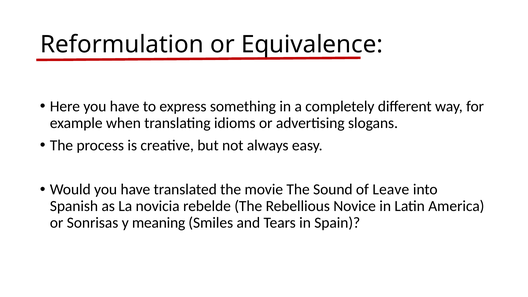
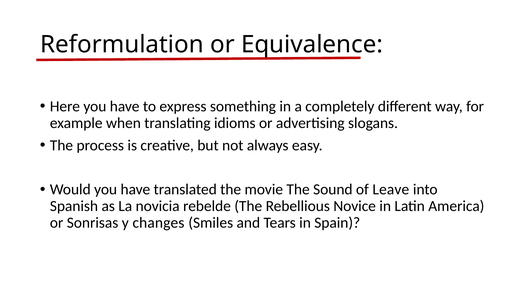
meaning: meaning -> changes (158, 223)
